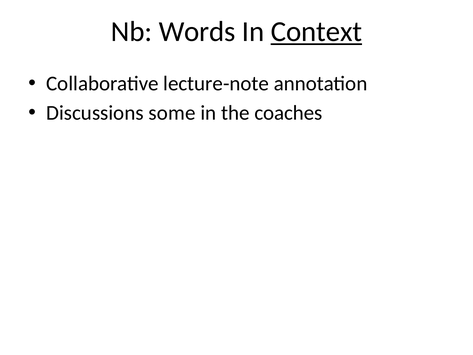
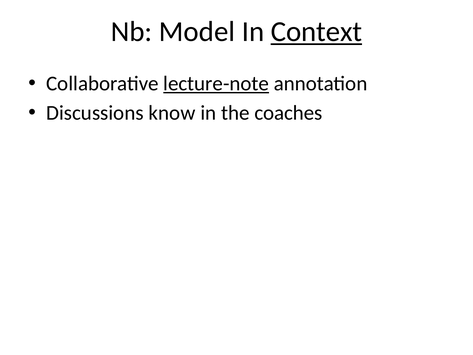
Words: Words -> Model (197, 32)
lecture-note underline: none -> present (216, 83)
some: some -> know (172, 113)
